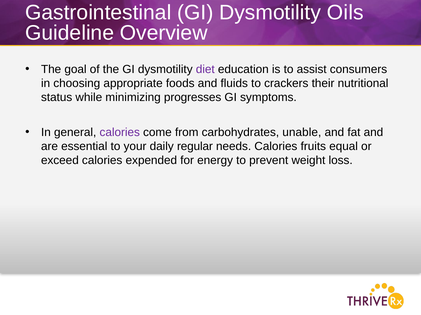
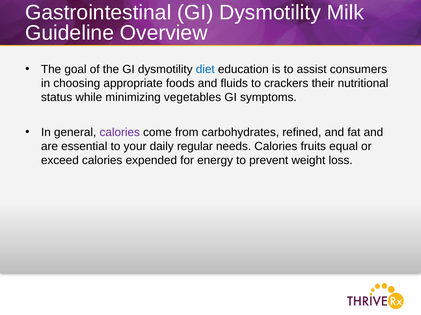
Oils: Oils -> Milk (345, 13)
diet colour: purple -> blue (205, 70)
progresses: progresses -> vegetables (193, 98)
unable: unable -> refined (302, 133)
